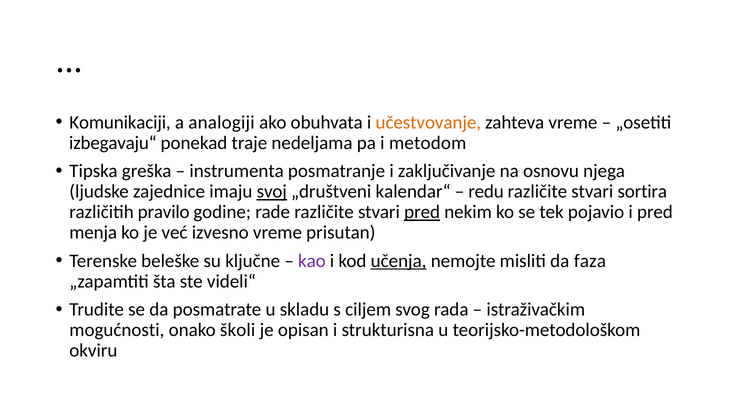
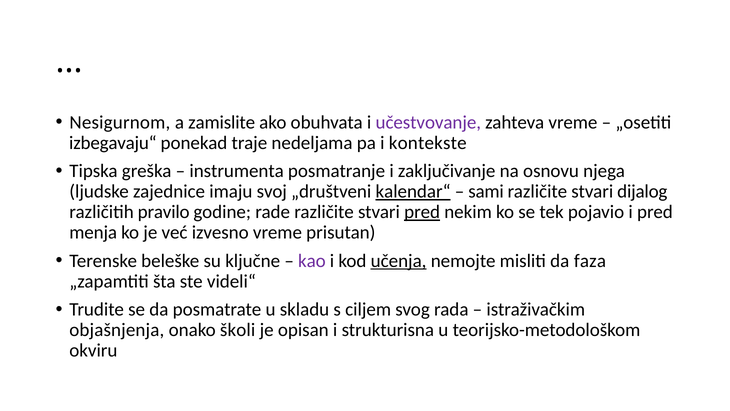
Komunikaciji: Komunikaciji -> Nesigurnom (120, 122)
analogiji: analogiji -> zamislite (222, 122)
učestvovanje colour: orange -> purple (428, 122)
metodom: metodom -> kontekste (428, 143)
svoj underline: present -> none (272, 191)
kalendar“ underline: none -> present (413, 191)
redu: redu -> sami (486, 191)
sortira: sortira -> dijalog (642, 191)
mogućnosti: mogućnosti -> objašnjenja (117, 330)
